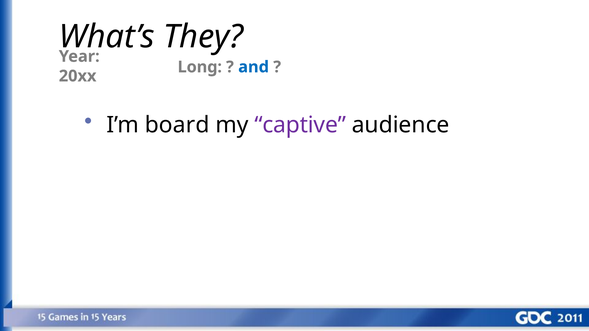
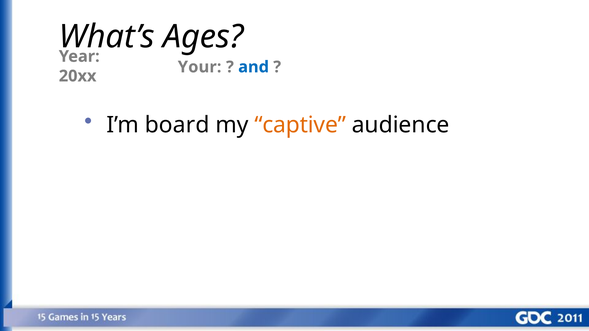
They: They -> Ages (203, 37)
Long: Long -> Your (200, 67)
captive colour: purple -> orange (300, 125)
